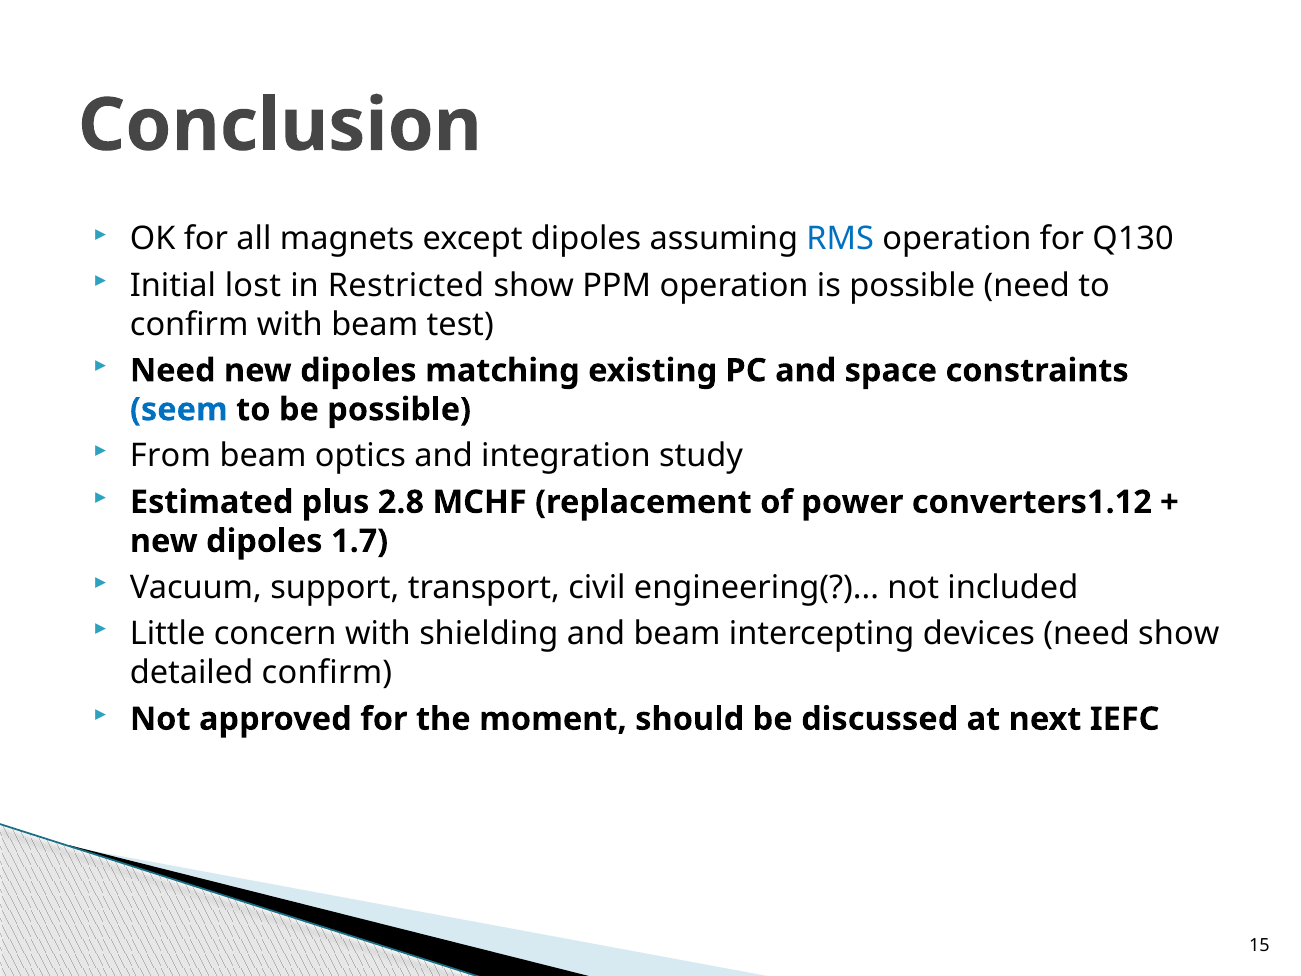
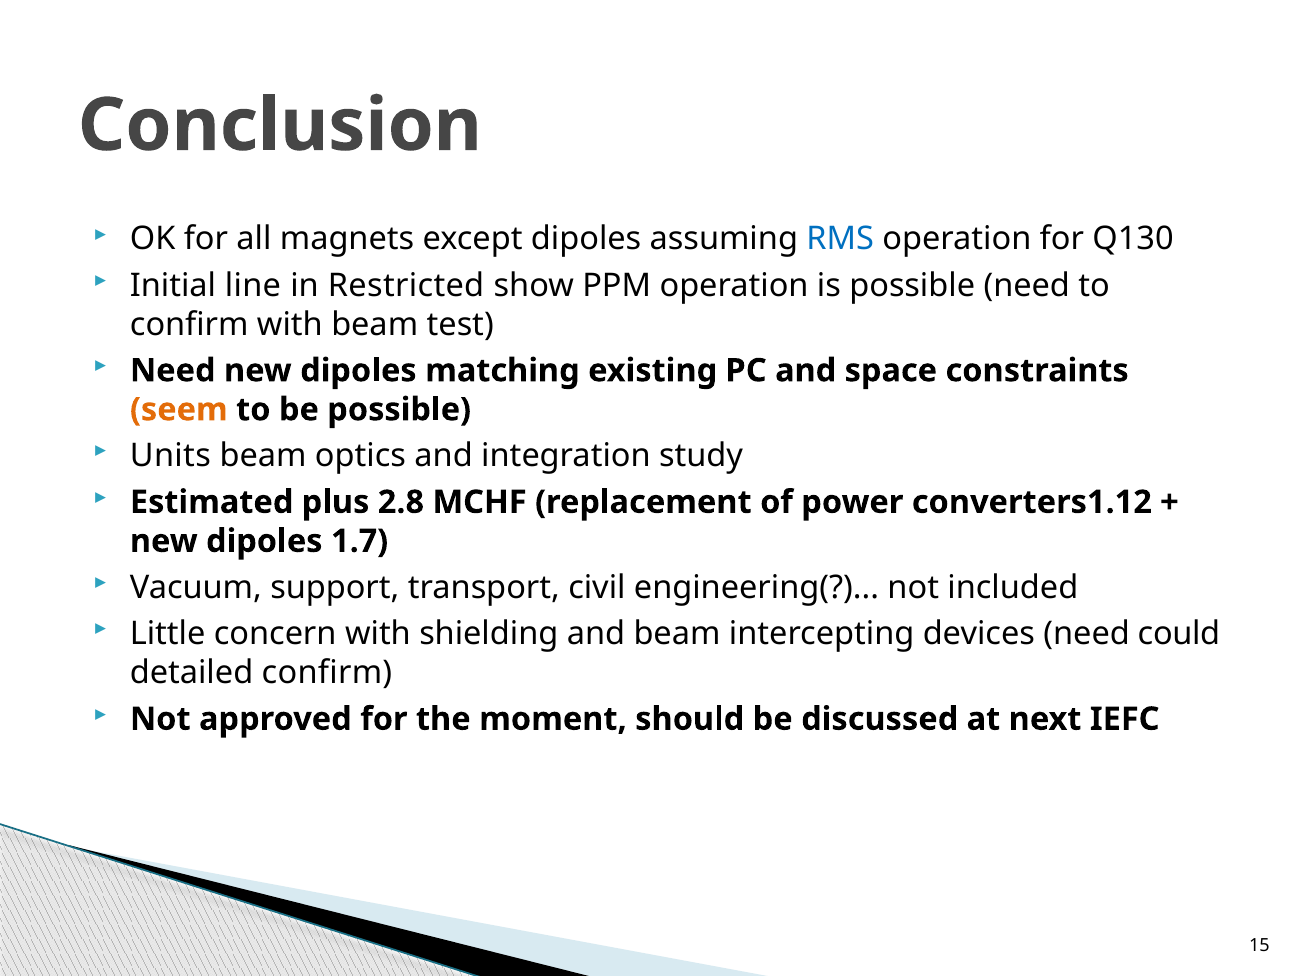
lost: lost -> line (253, 285)
seem colour: blue -> orange (179, 410)
From: From -> Units (170, 456)
need show: show -> could (1179, 634)
